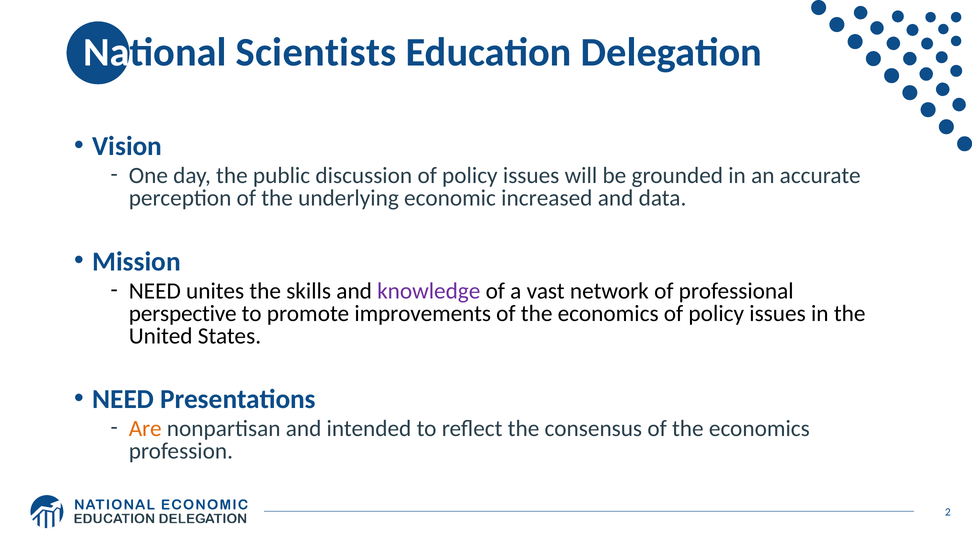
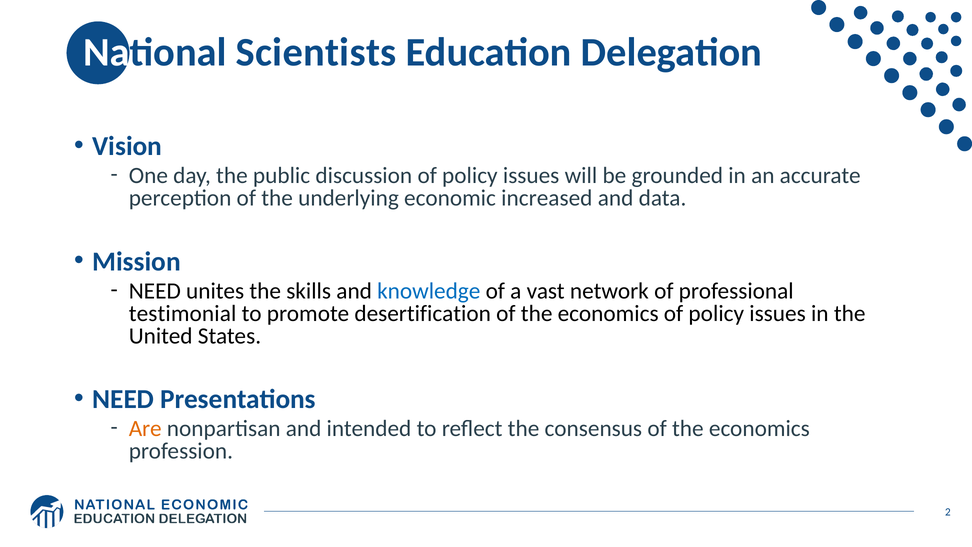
knowledge colour: purple -> blue (429, 291)
perspective: perspective -> testimonial (183, 313)
improvements: improvements -> desertification (423, 313)
